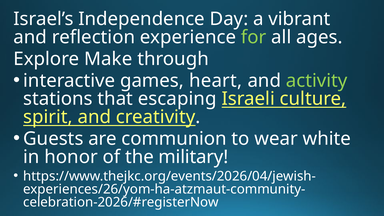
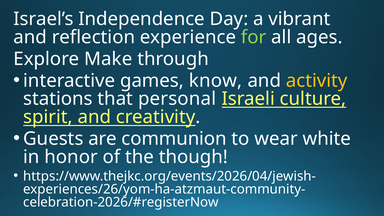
heart: heart -> know (216, 81)
activity colour: light green -> yellow (317, 81)
escaping: escaping -> personal (177, 99)
military: military -> though (193, 157)
